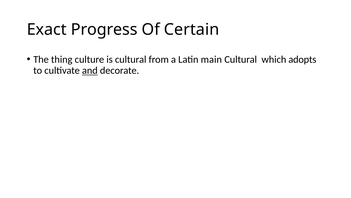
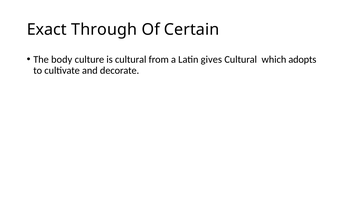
Progress: Progress -> Through (104, 29)
thing: thing -> body (62, 59)
main: main -> gives (211, 59)
and underline: present -> none (90, 70)
